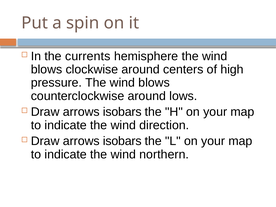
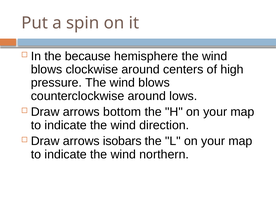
currents: currents -> because (88, 56)
isobars: isobars -> bottom (122, 112)
